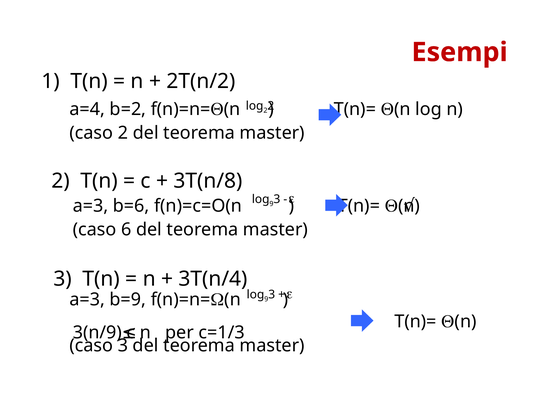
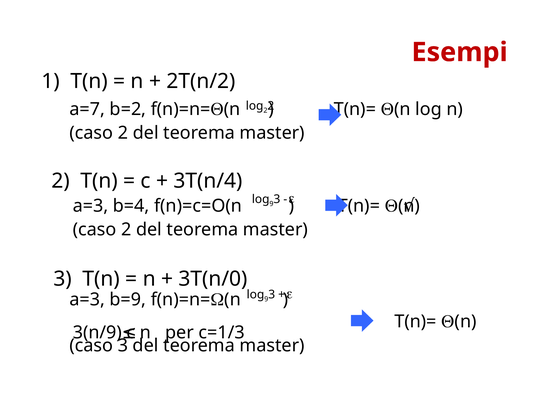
a=4: a=4 -> a=7 (87, 109)
3T(n/8: 3T(n/8 -> 3T(n/4 (208, 181)
b=6: b=6 -> b=4 (131, 206)
6: 6 -> 2 (126, 230)
3T(n/4: 3T(n/4 -> 3T(n/0 (213, 279)
